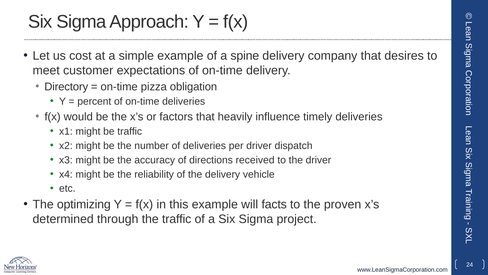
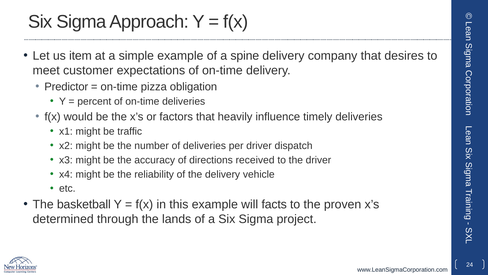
cost: cost -> item (80, 56)
Directory: Directory -> Predictor (66, 87)
optimizing: optimizing -> basketball (84, 204)
the traffic: traffic -> lands (177, 219)
